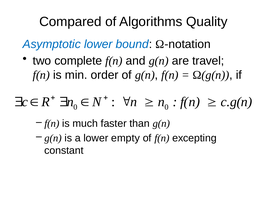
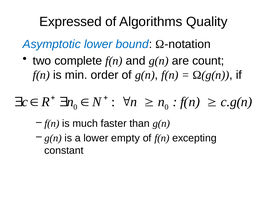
Compared: Compared -> Expressed (70, 22)
travel: travel -> count (208, 61)
